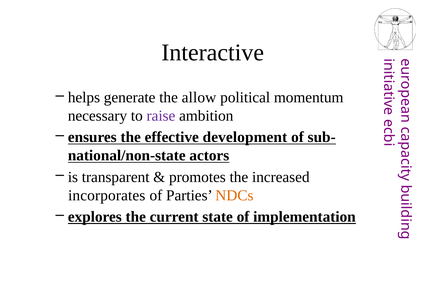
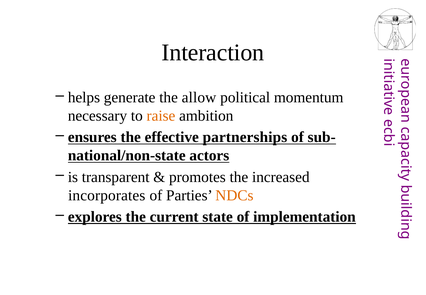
Interactive: Interactive -> Interaction (213, 52)
raise colour: purple -> orange (161, 116)
development: development -> partnerships (245, 137)
